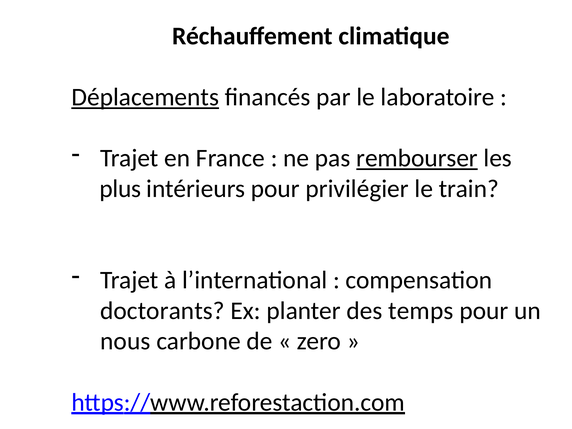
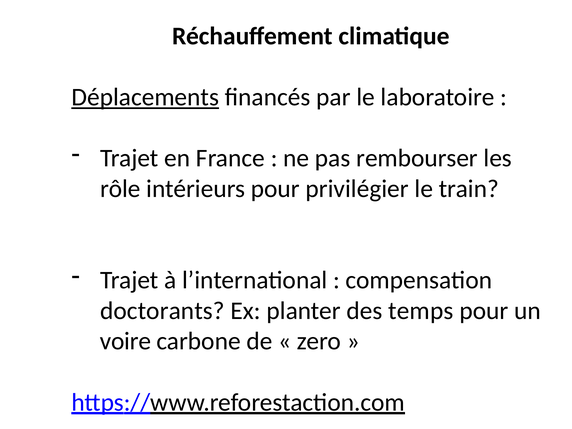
rembourser underline: present -> none (417, 158)
plus: plus -> rôle (120, 189)
nous: nous -> voire (125, 341)
